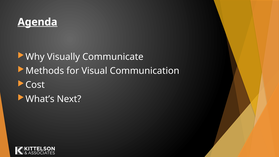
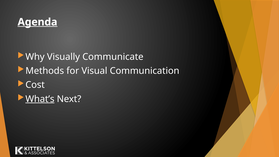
What’s underline: none -> present (40, 99)
